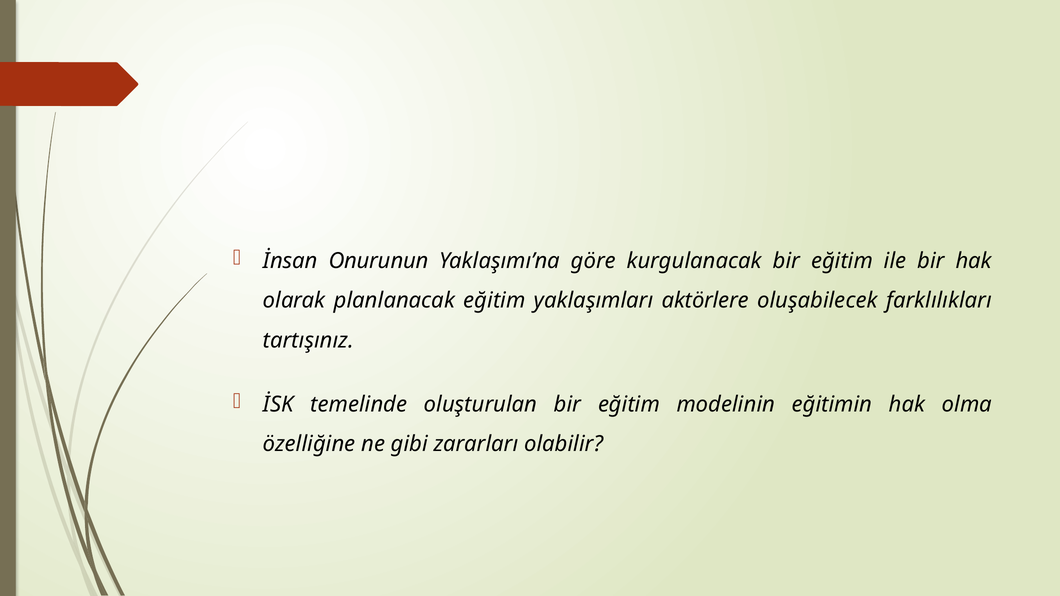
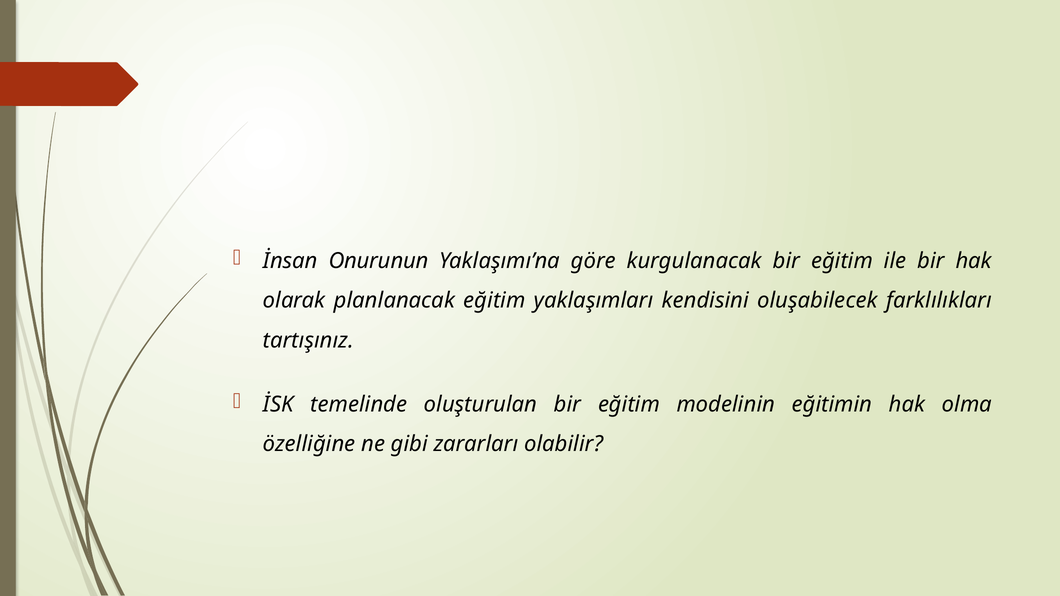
aktörlere: aktörlere -> kendisini (705, 301)
